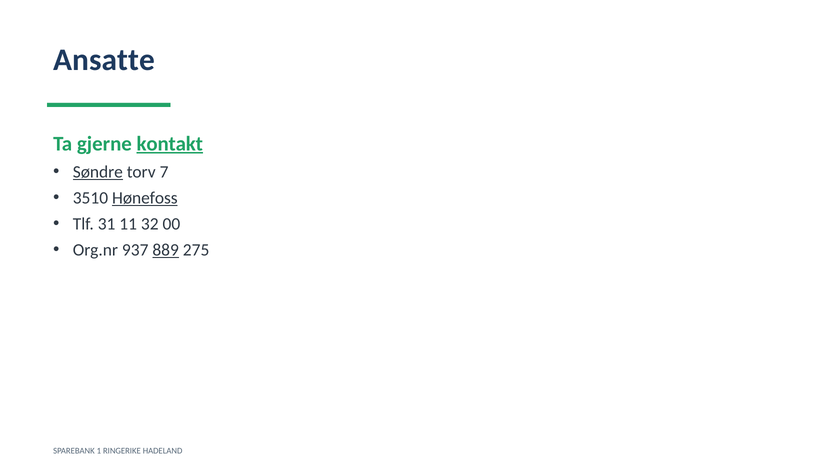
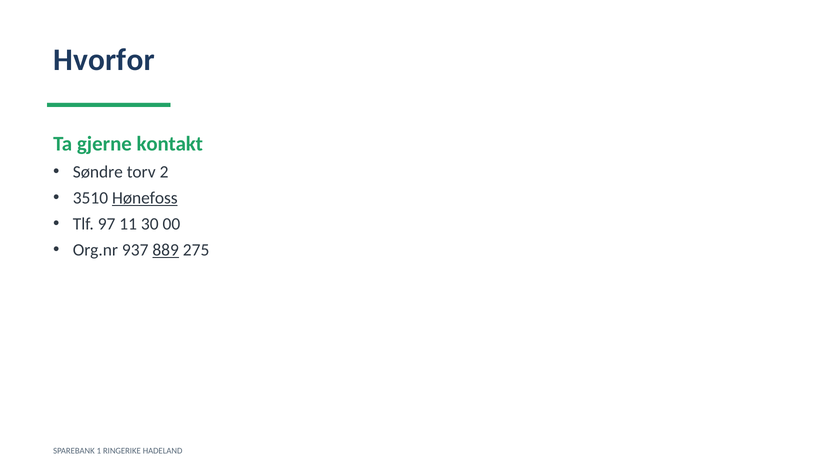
Ansatte: Ansatte -> Hvorfor (104, 60)
kontakt underline: present -> none (170, 144)
Søndre underline: present -> none (98, 172)
7: 7 -> 2 (164, 172)
31: 31 -> 97 (107, 224)
32: 32 -> 30 (150, 224)
